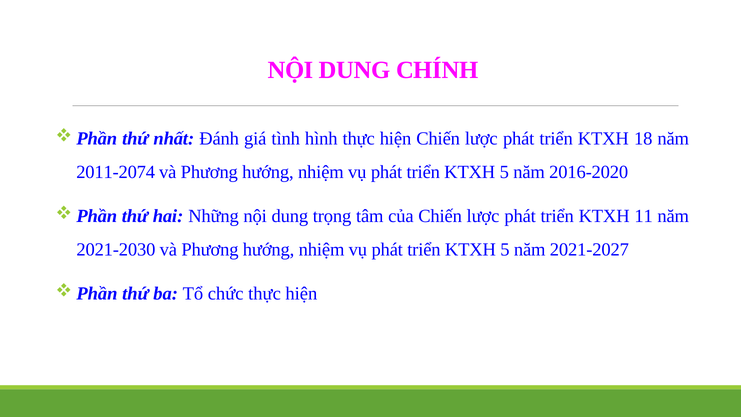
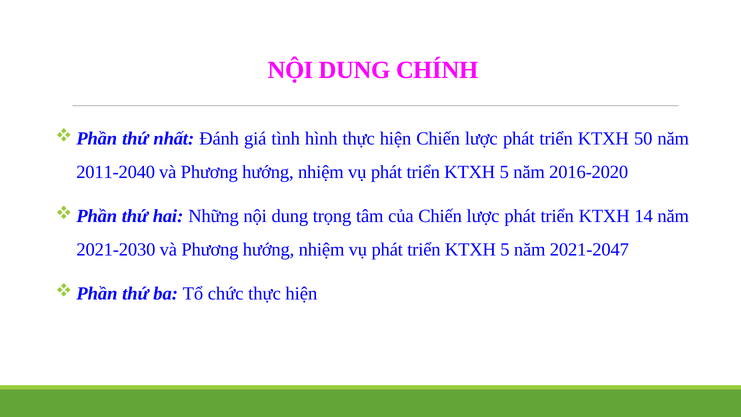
18: 18 -> 50 (643, 138)
2011-2074: 2011-2074 -> 2011-2040 (116, 172)
11: 11 -> 14 (644, 216)
2021-2027: 2021-2027 -> 2021-2047 (589, 249)
